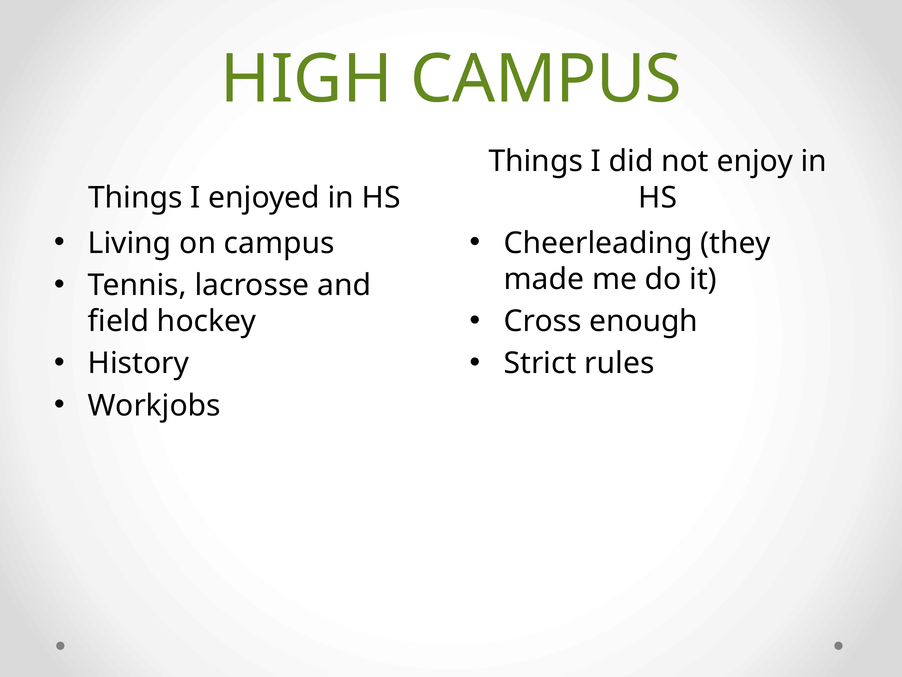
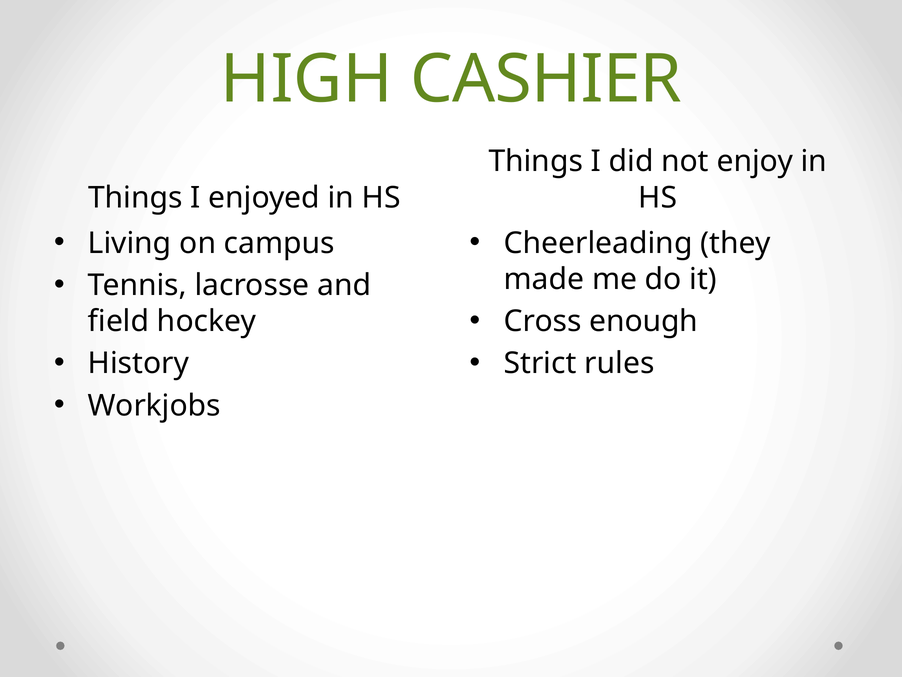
HIGH CAMPUS: CAMPUS -> CASHIER (546, 79)
